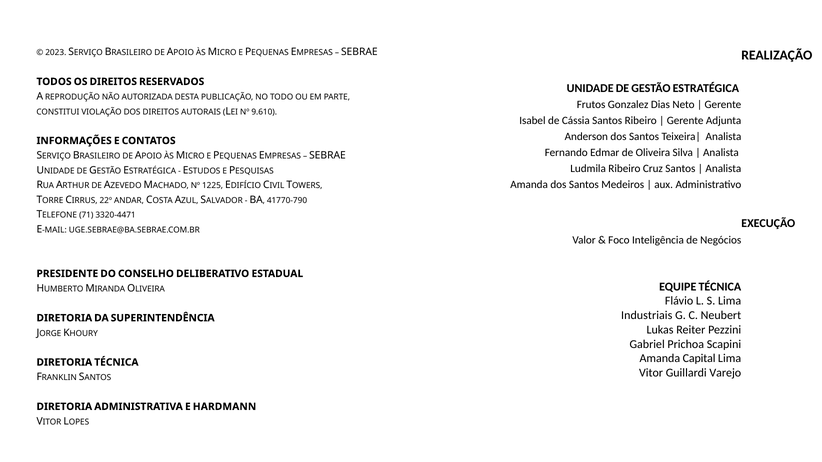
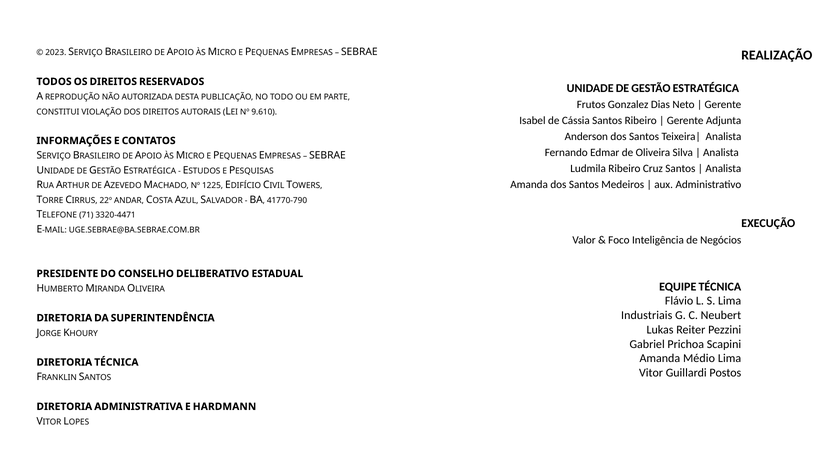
Capital: Capital -> Médio (699, 359)
Varejo: Varejo -> Postos (725, 373)
